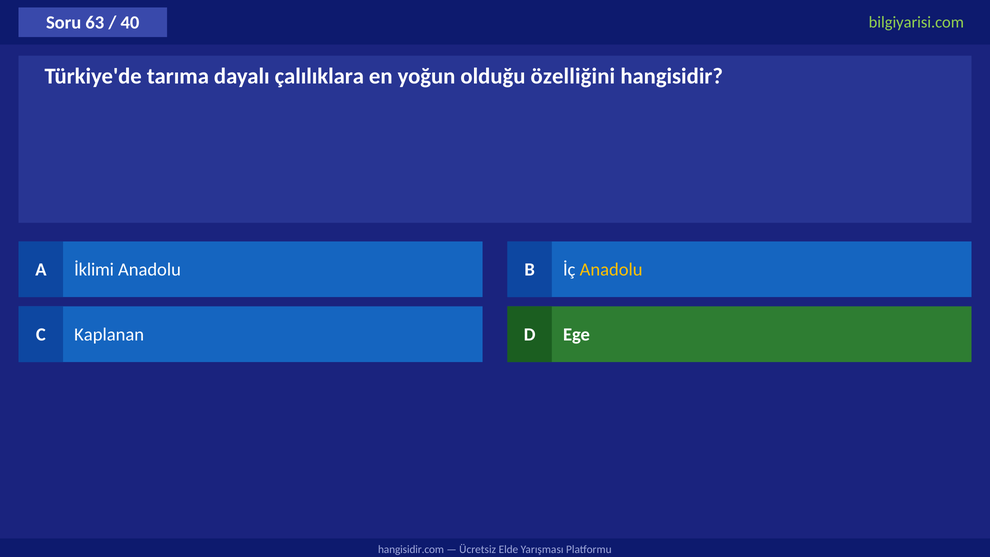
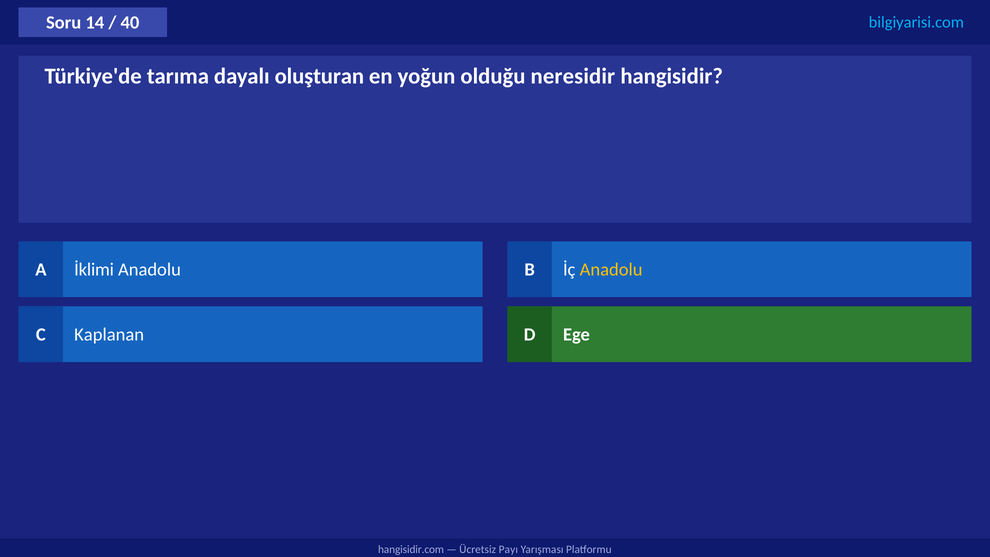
63: 63 -> 14 (95, 23)
bilgiyarisi.com colour: light green -> light blue (916, 22)
çalılıklara: çalılıklara -> oluşturan (319, 76)
özelliğini: özelliğini -> neresidir (573, 76)
Elde: Elde -> Payı (508, 549)
